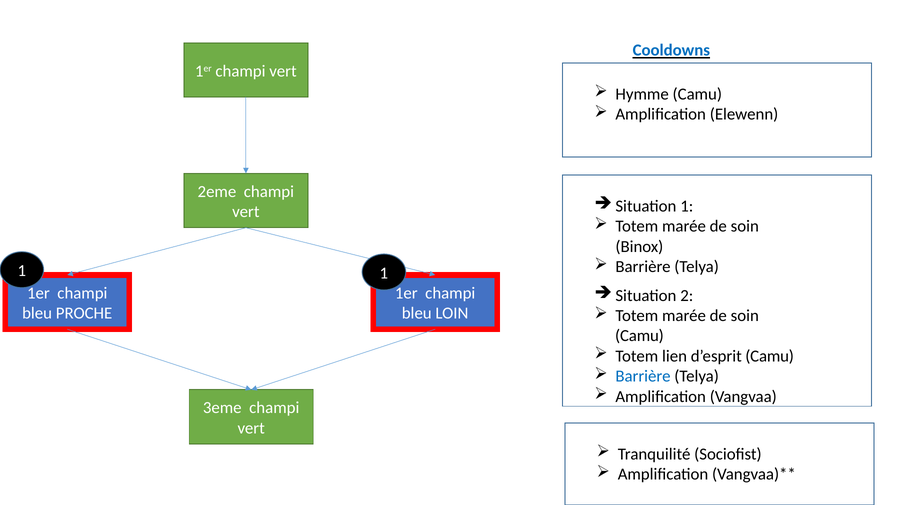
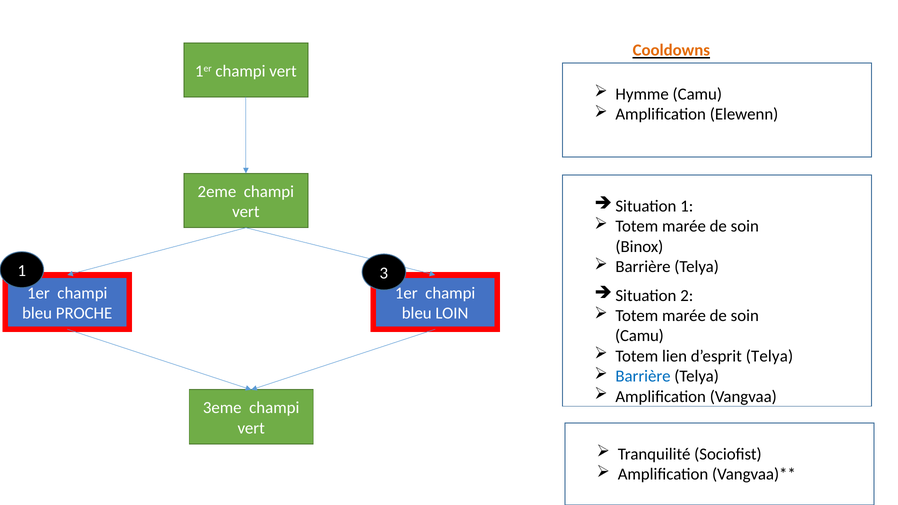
Cooldowns colour: blue -> orange (671, 50)
1 1: 1 -> 3 (384, 273)
d’esprit Camu: Camu -> Telya (769, 356)
